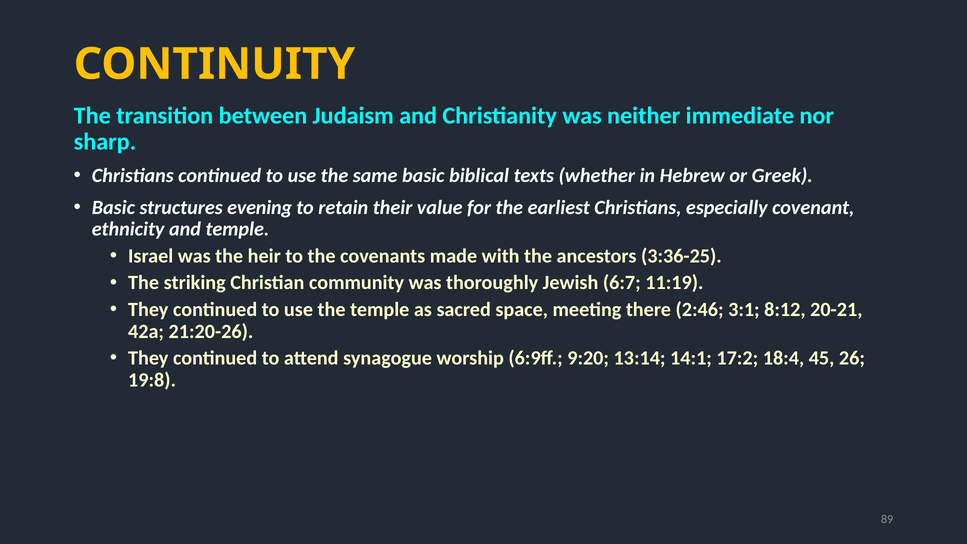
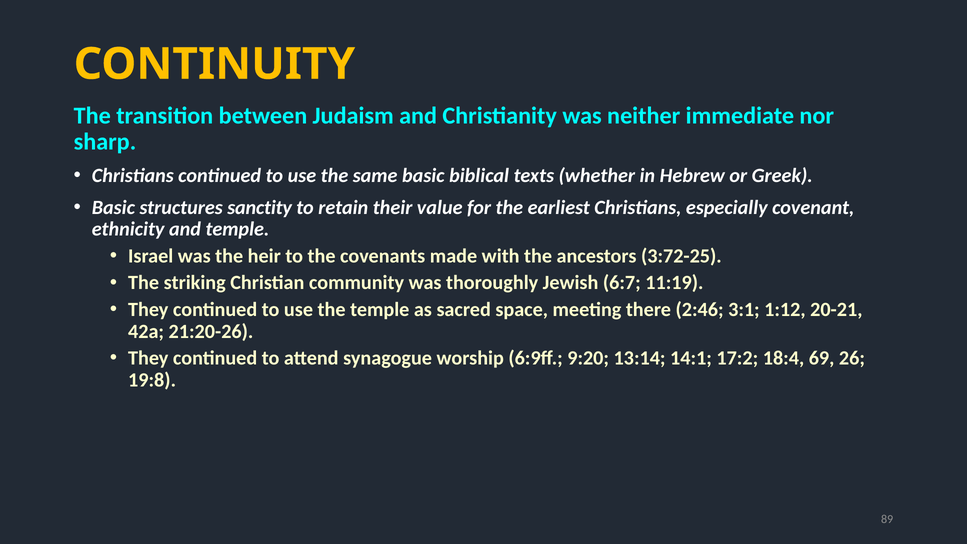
evening: evening -> sanctity (260, 207)
3:36-25: 3:36-25 -> 3:72-25 (681, 256)
8:12: 8:12 -> 1:12 (785, 310)
45: 45 -> 69 (822, 358)
